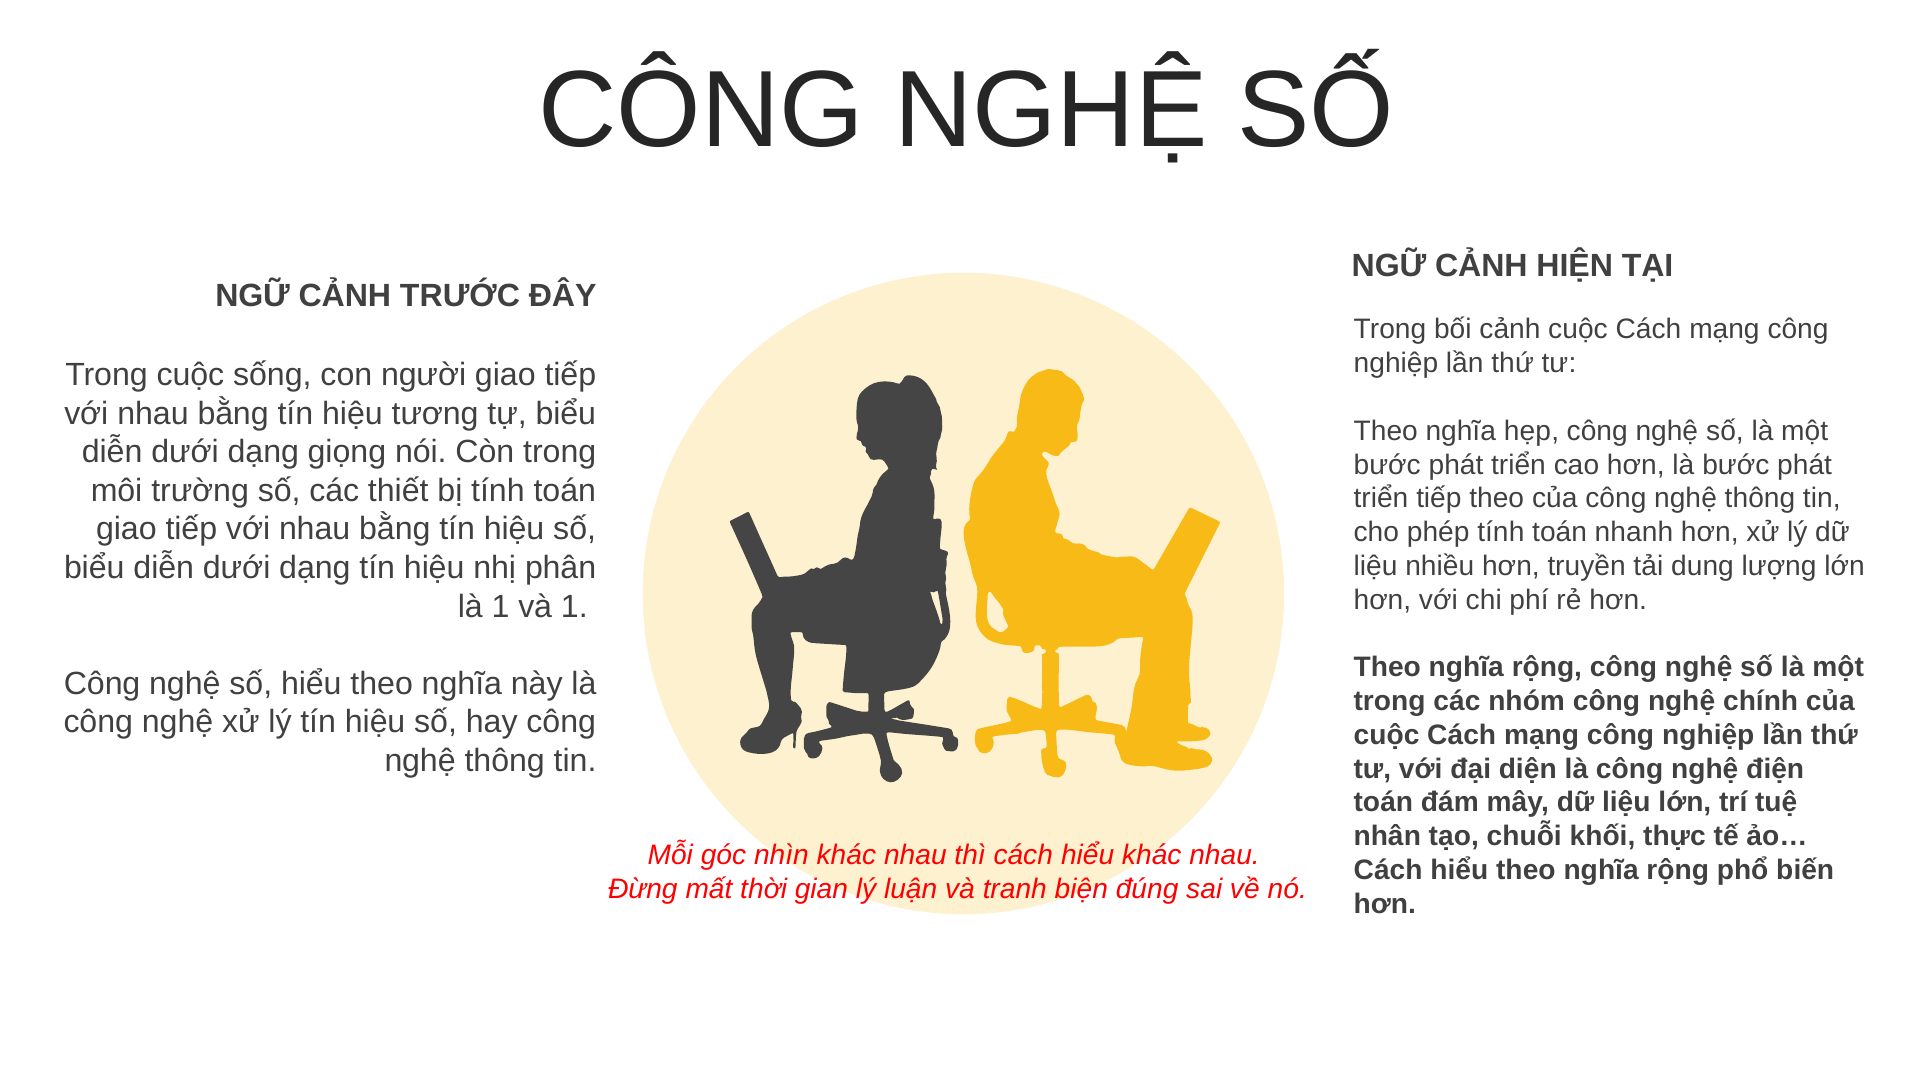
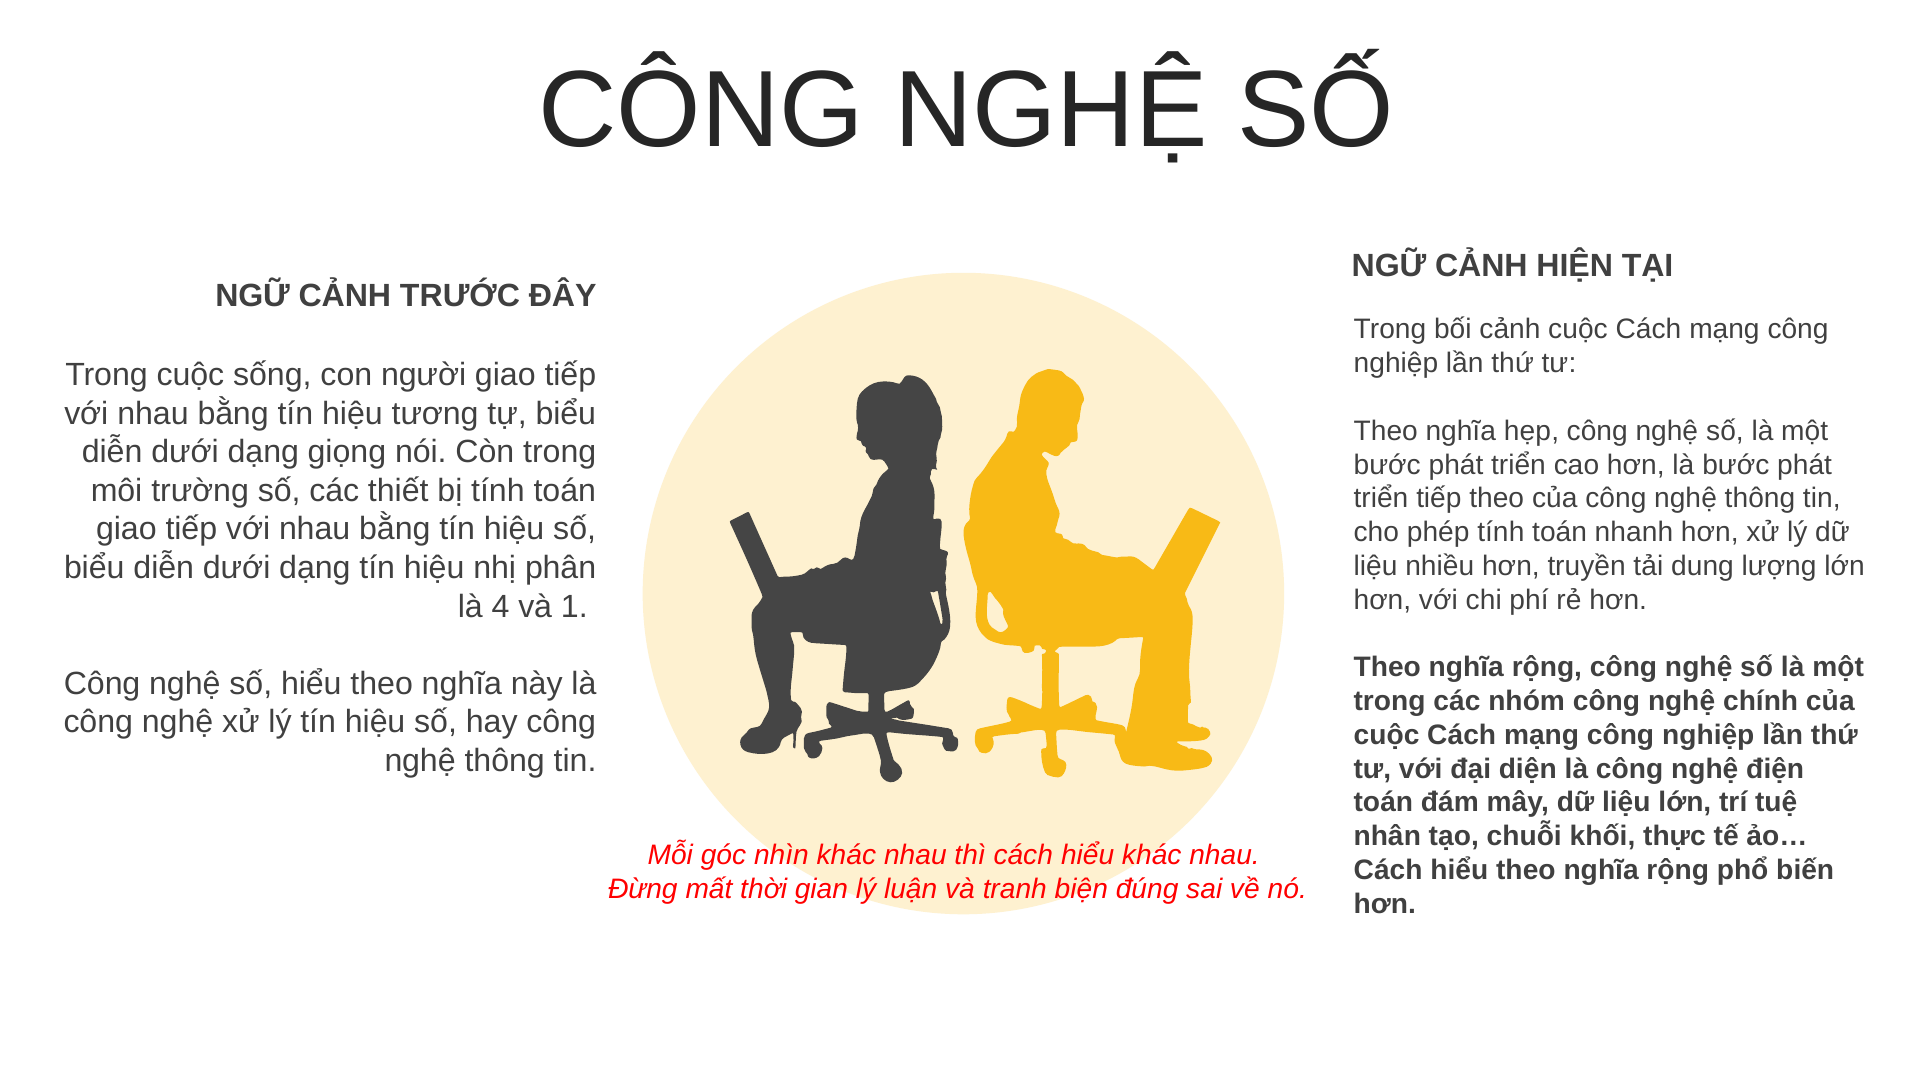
là 1: 1 -> 4 (501, 606)
